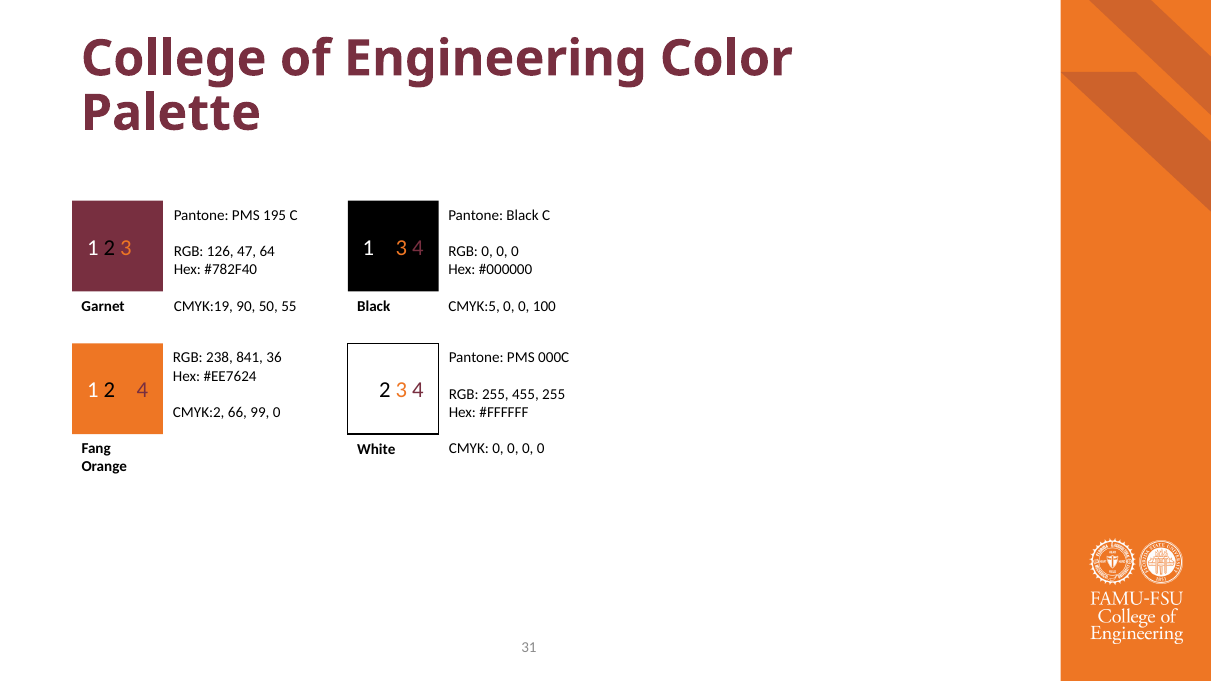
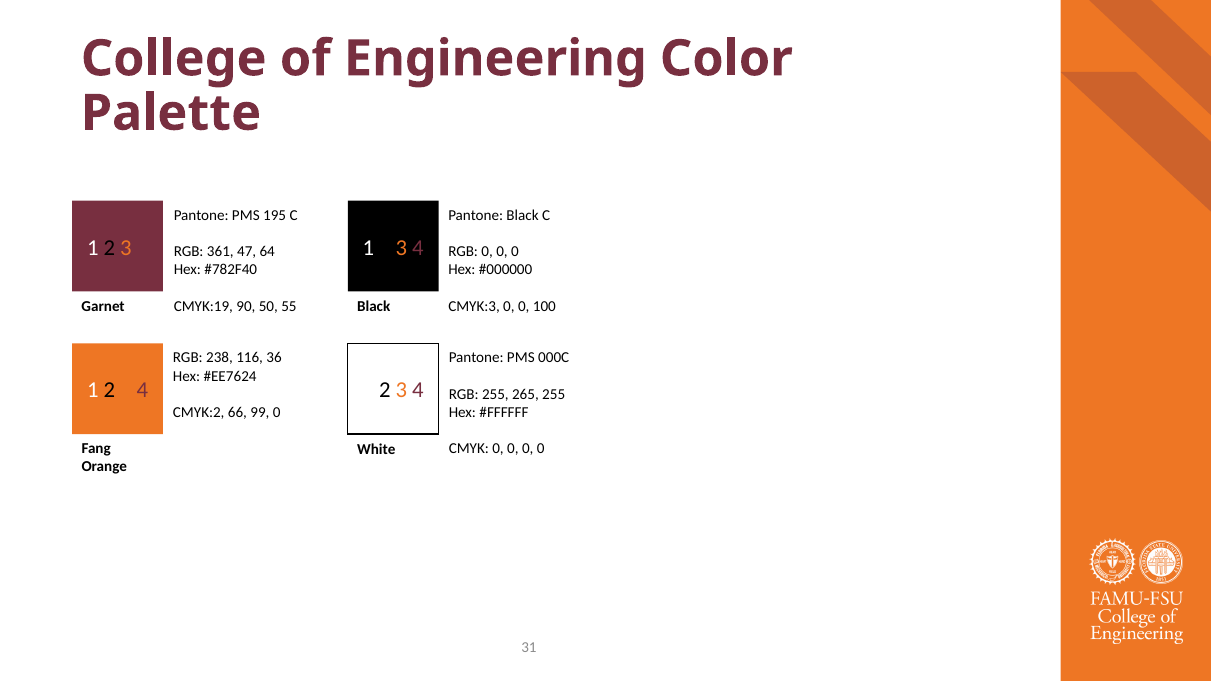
126: 126 -> 361 (220, 252)
CMYK:5: CMYK:5 -> CMYK:3 (474, 306)
841: 841 -> 116 (250, 358)
455: 455 -> 265 (525, 394)
